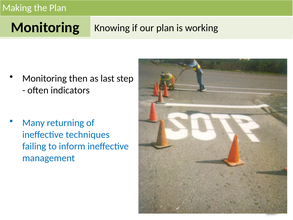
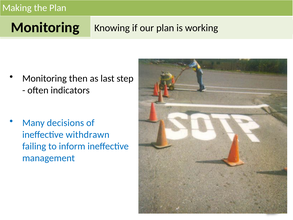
returning: returning -> decisions (65, 123)
techniques: techniques -> withdrawn (88, 134)
